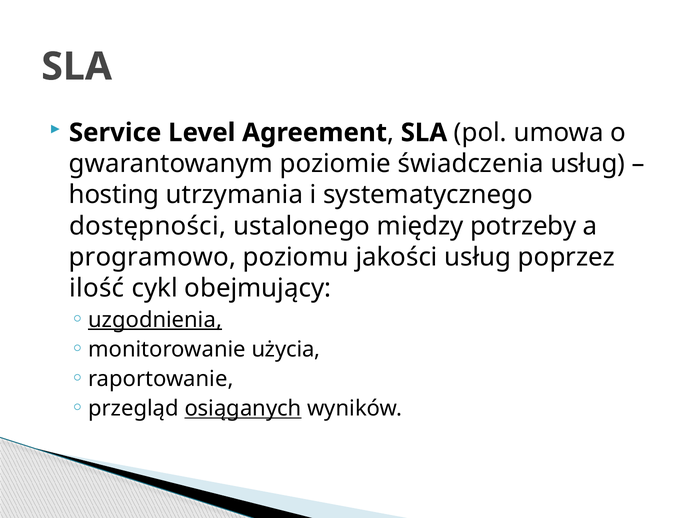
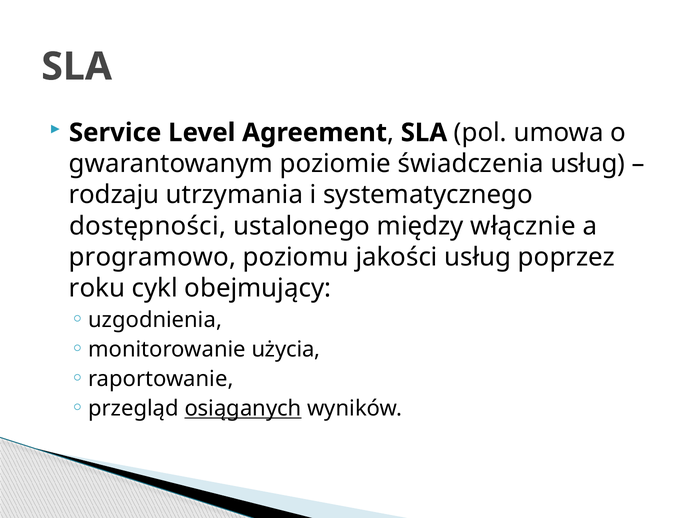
hosting: hosting -> rodzaju (114, 195)
potrzeby: potrzeby -> włącznie (523, 226)
ilość: ilość -> roku (97, 288)
uzgodnienia underline: present -> none (155, 320)
